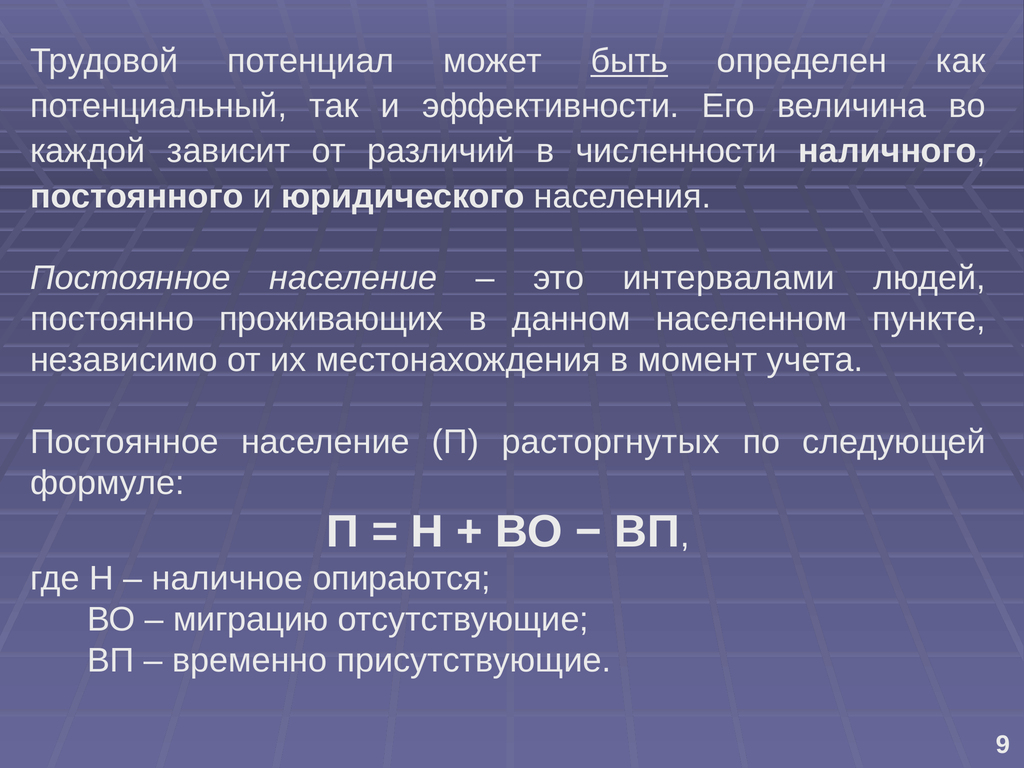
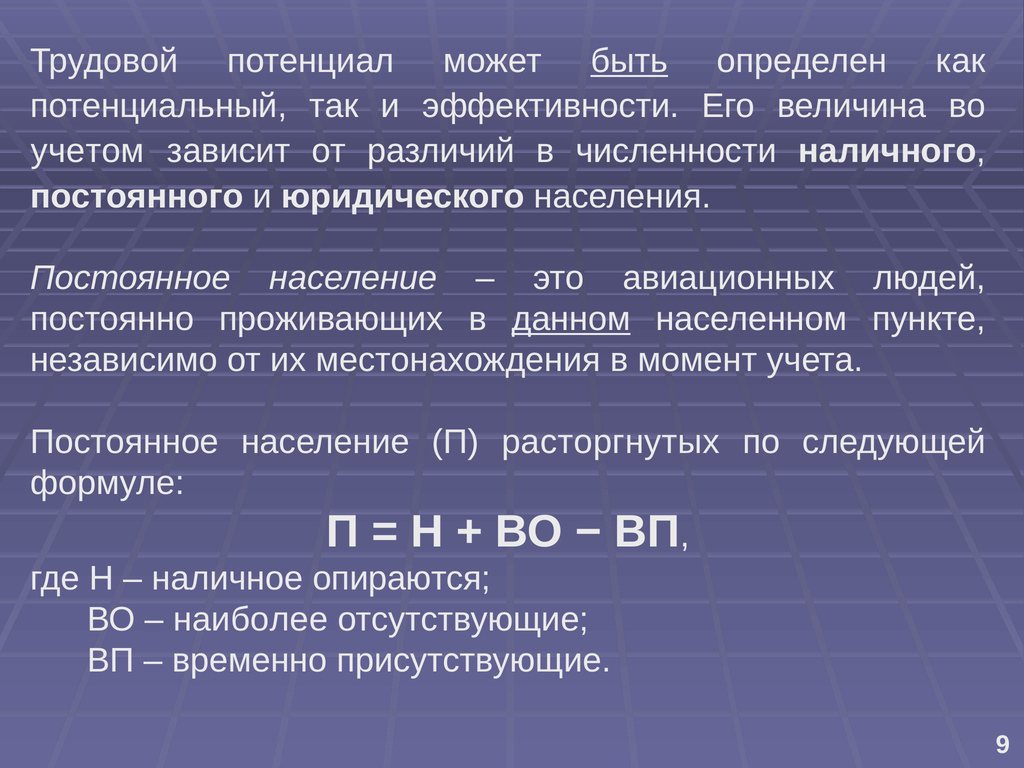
каждой: каждой -> учетом (88, 151)
интервалами: интервалами -> авиационных (729, 278)
данном underline: none -> present (571, 319)
миграцию: миграцию -> наиболее (251, 620)
